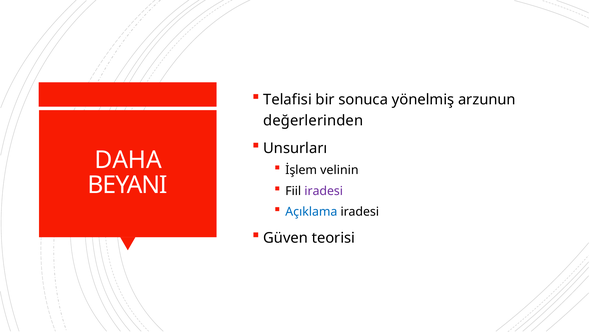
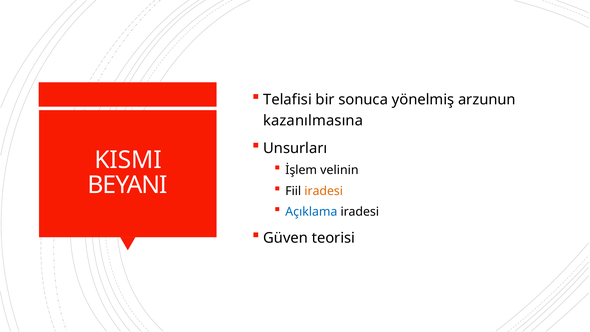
değerlerinden: değerlerinden -> kazanılmasına (313, 121)
DAHA: DAHA -> KISMI (128, 160)
iradesi colour: purple -> orange (324, 191)
